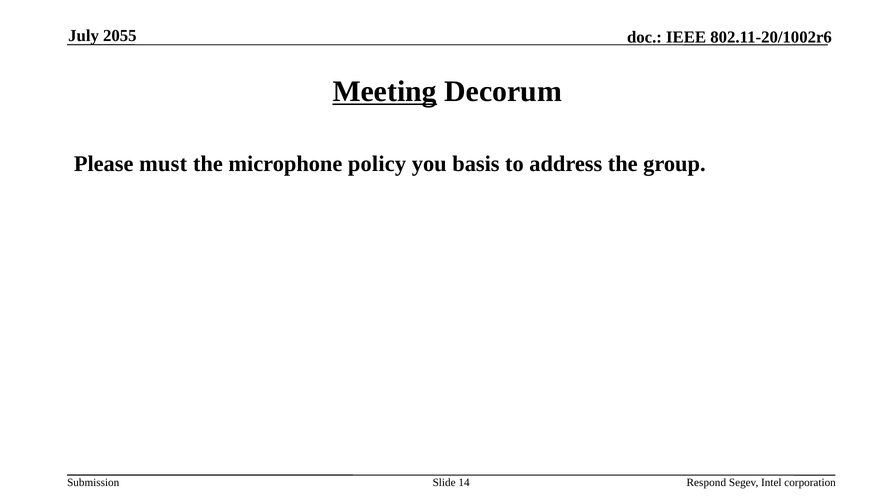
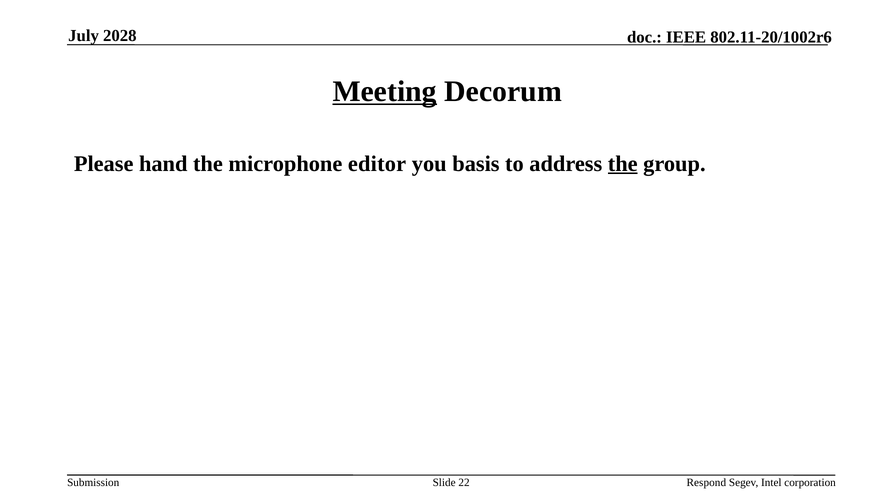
2055: 2055 -> 2028 (120, 36)
must: must -> hand (163, 164)
policy: policy -> editor (377, 164)
the underline: none -> present (623, 164)
14: 14 -> 22 (464, 483)
